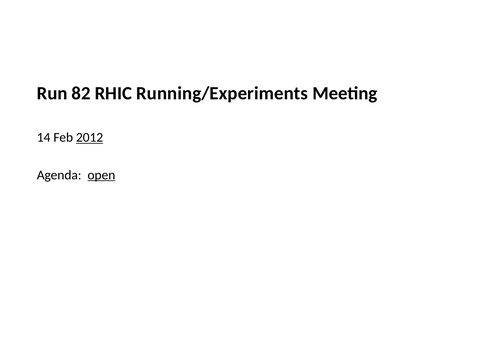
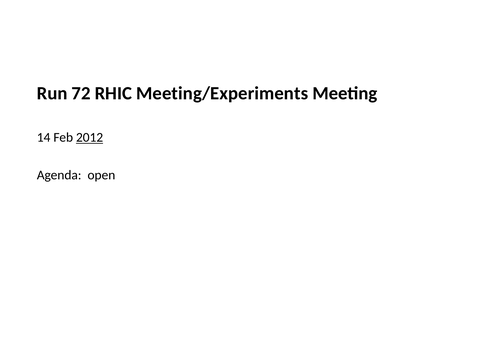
82: 82 -> 72 (81, 93)
Running/Experiments: Running/Experiments -> Meeting/Experiments (222, 93)
open underline: present -> none (101, 175)
